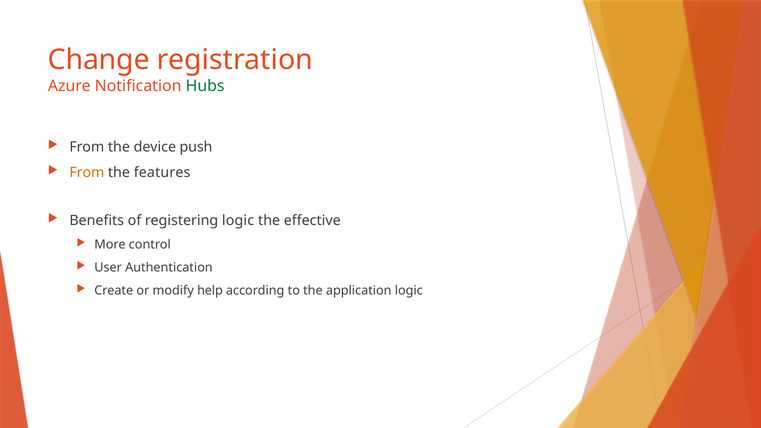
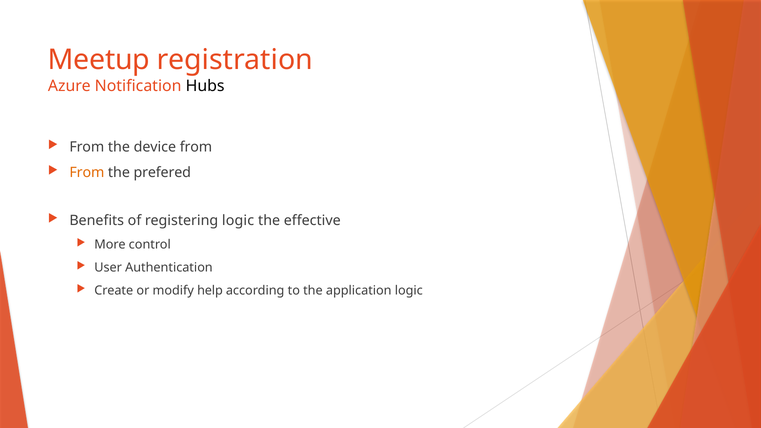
Change: Change -> Meetup (99, 60)
Hubs colour: green -> black (205, 86)
device push: push -> from (196, 147)
features: features -> prefered (162, 172)
